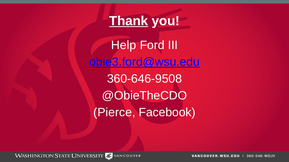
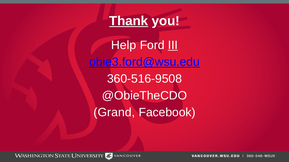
III underline: none -> present (173, 45)
360-646-9508: 360-646-9508 -> 360-516-9508 (145, 79)
Pierce: Pierce -> Grand (114, 113)
